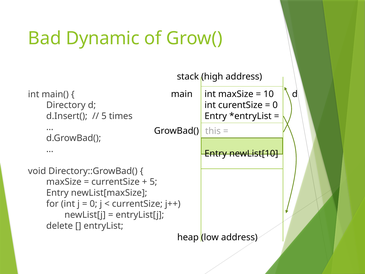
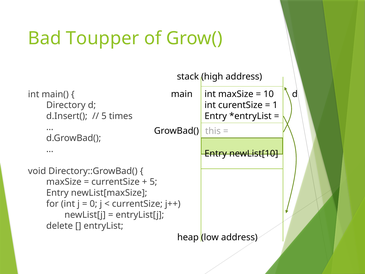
Dynamic: Dynamic -> Toupper (103, 38)
0: 0 -> 1 (275, 105)
